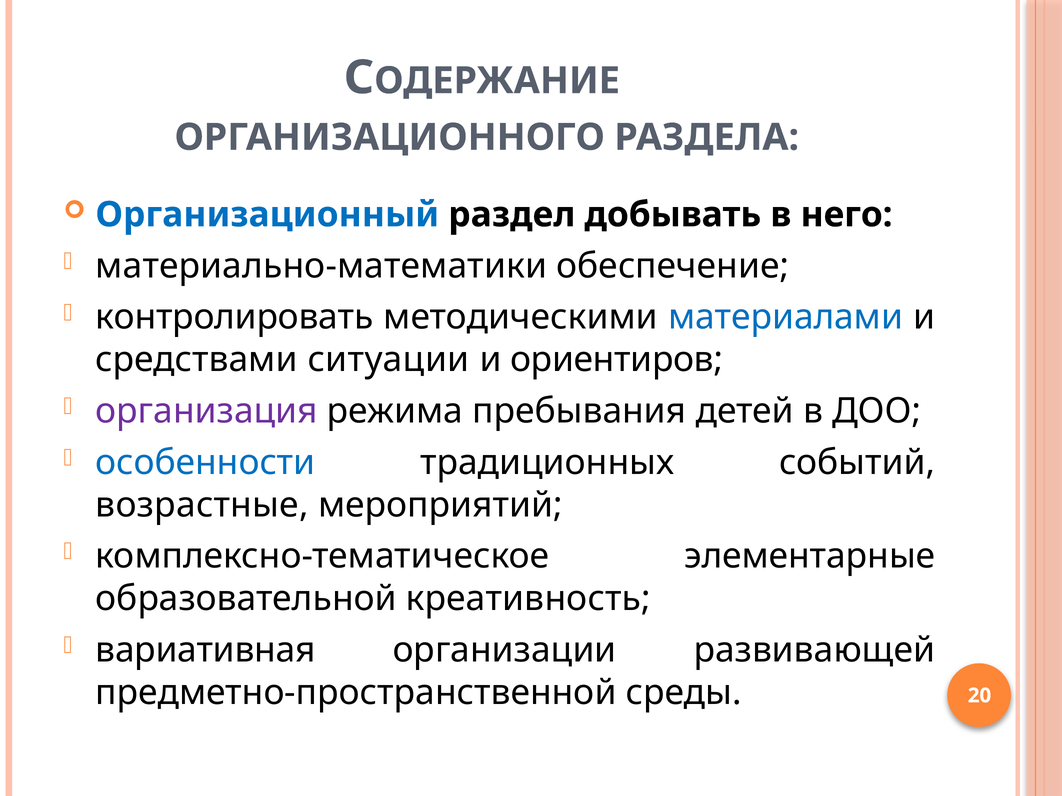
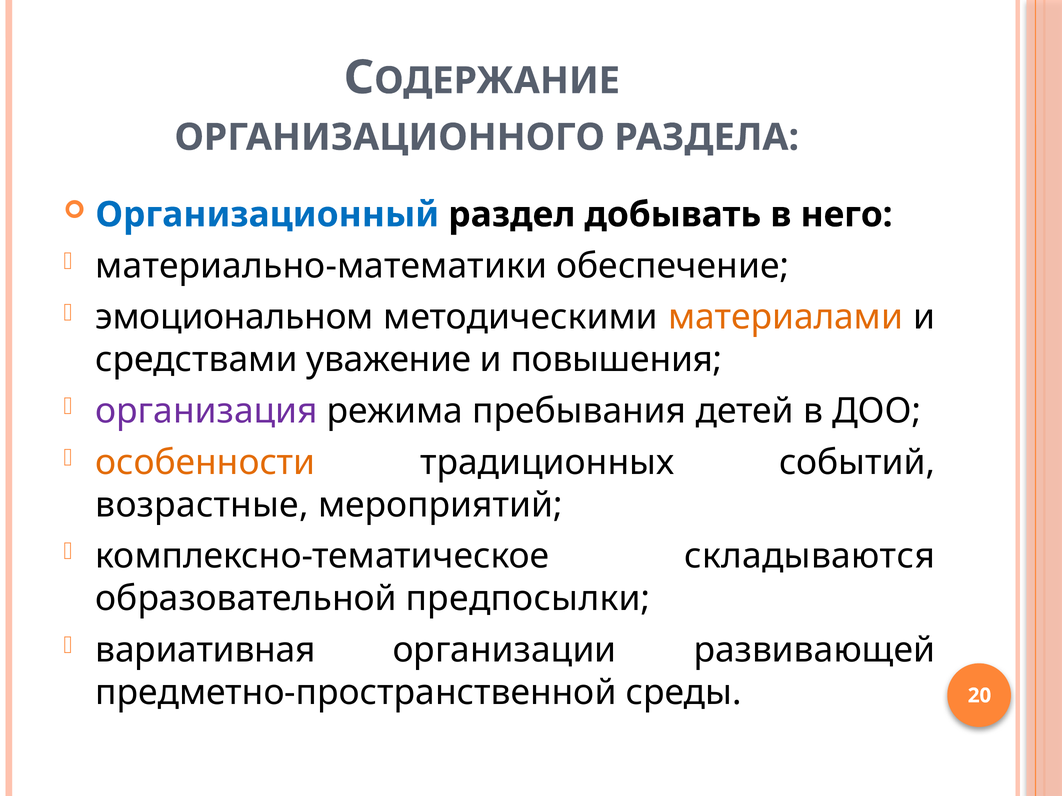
контролировать: контролировать -> эмоциональном (234, 317)
материалами colour: blue -> orange (786, 317)
ситуации: ситуации -> уважение (389, 360)
ориентиров: ориентиров -> повышения (617, 360)
особенности colour: blue -> orange (205, 463)
элементарные: элементарные -> складываются (810, 556)
креативность: креативность -> предпосылки (528, 599)
